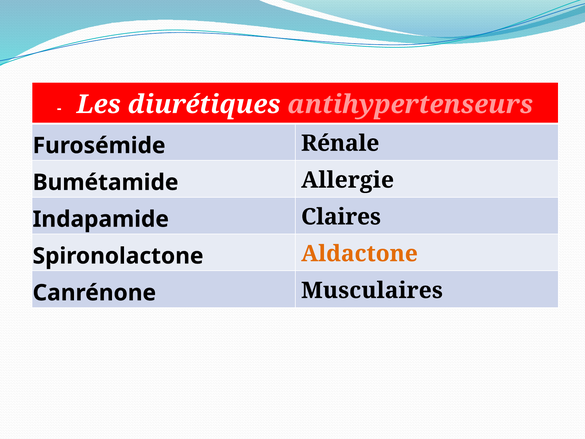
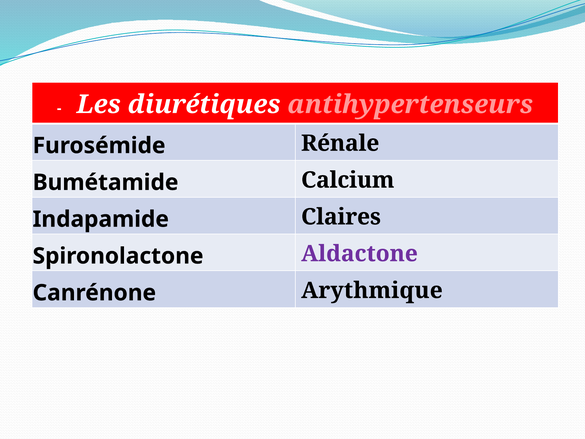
Allergie: Allergie -> Calcium (348, 180)
Aldactone colour: orange -> purple (359, 254)
Musculaires: Musculaires -> Arythmique (372, 290)
